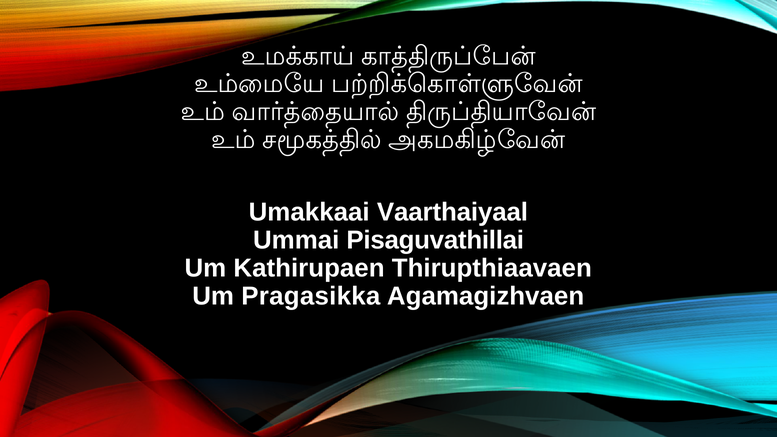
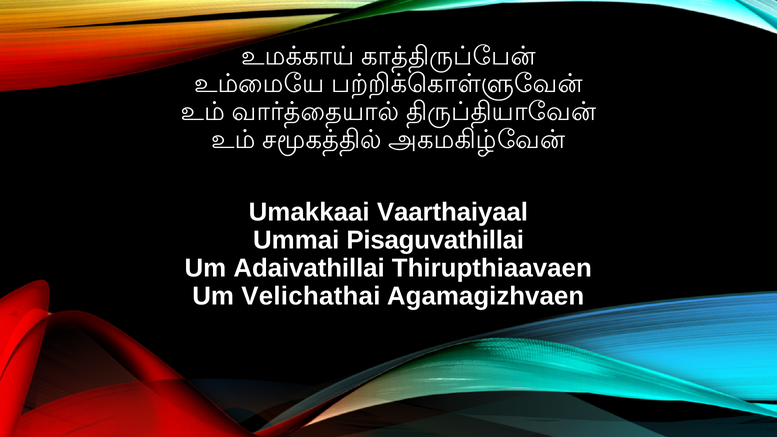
Kathirupaen: Kathirupaen -> Adaivathillai (309, 268)
Pragasikka: Pragasikka -> Velichathai (311, 296)
